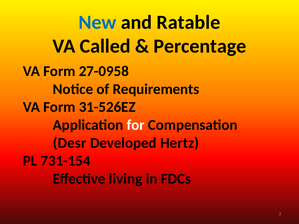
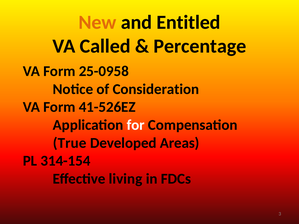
New colour: blue -> orange (97, 22)
Ratable: Ratable -> Entitled (189, 22)
27-0958: 27-0958 -> 25-0958 (104, 71)
Requirements: Requirements -> Consideration (156, 89)
31-526EZ: 31-526EZ -> 41-526EZ (107, 107)
Desr: Desr -> True (70, 143)
Hertz: Hertz -> Areas (180, 143)
731-154: 731-154 -> 314-154 (65, 161)
